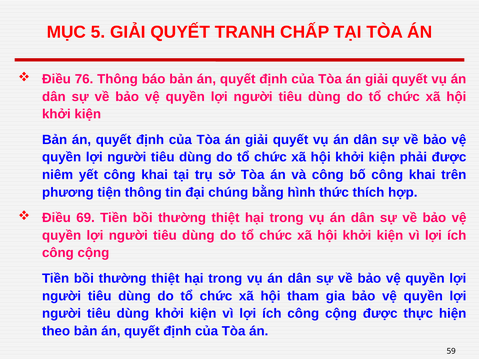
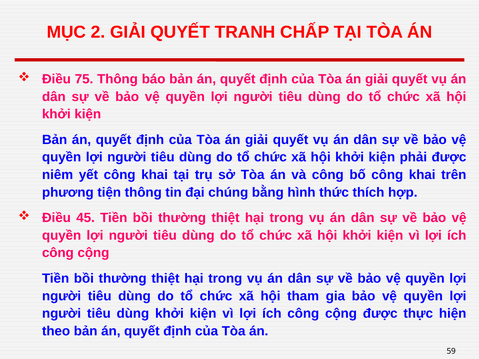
5: 5 -> 2 (98, 32)
76: 76 -> 75 (84, 79)
69: 69 -> 45 (86, 218)
